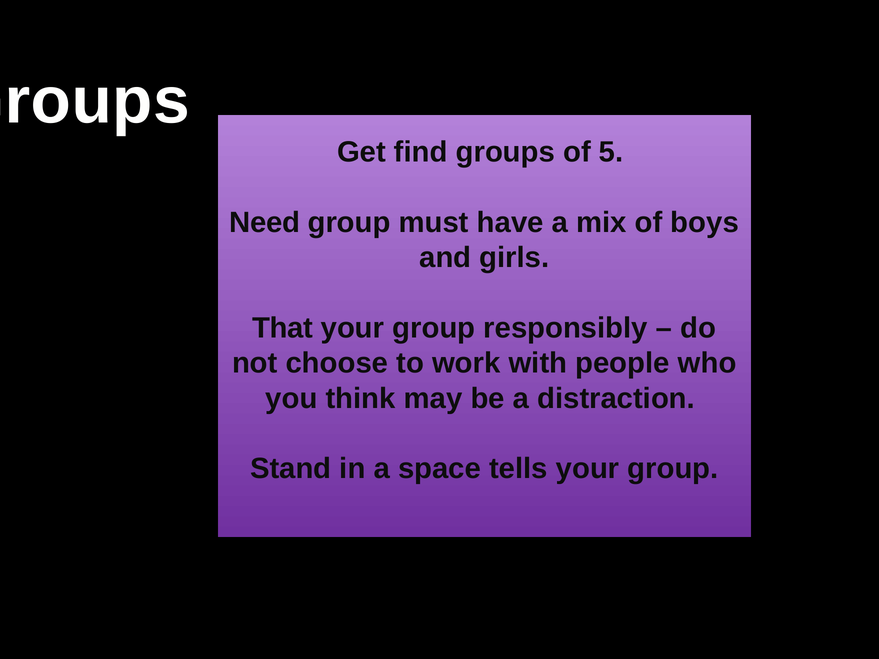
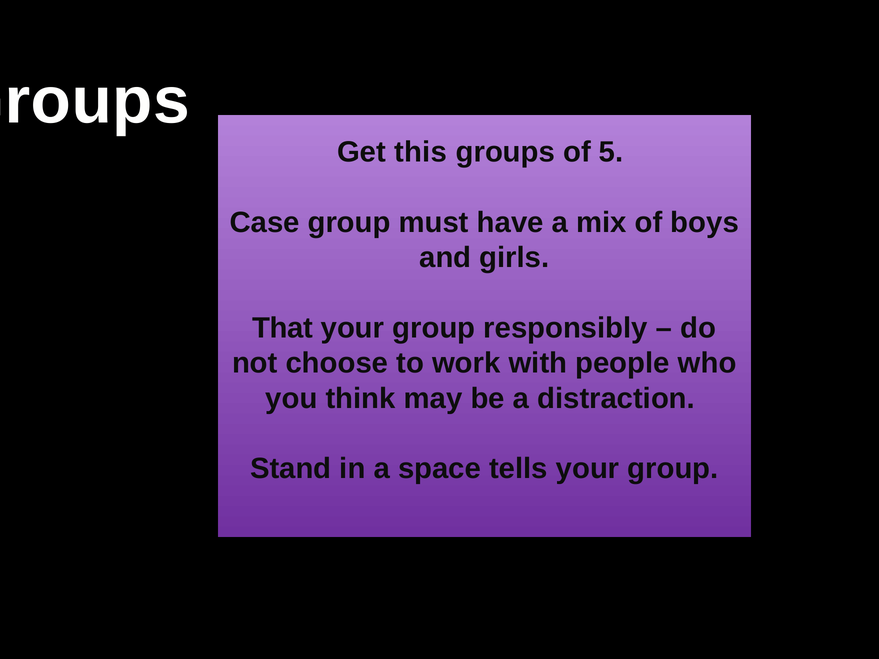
find: find -> this (421, 152)
Need: Need -> Case (265, 223)
